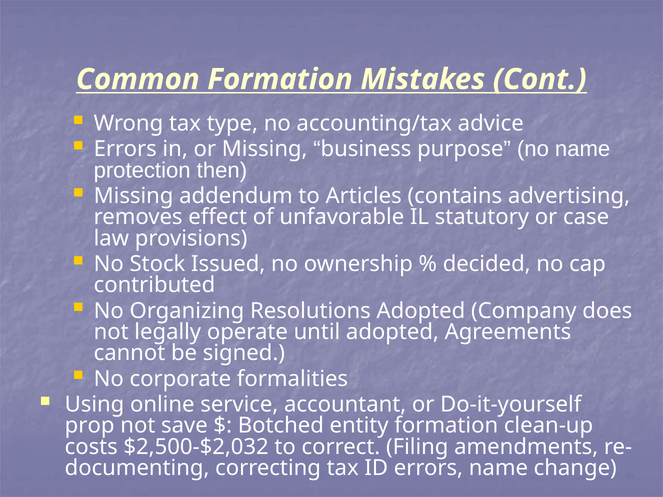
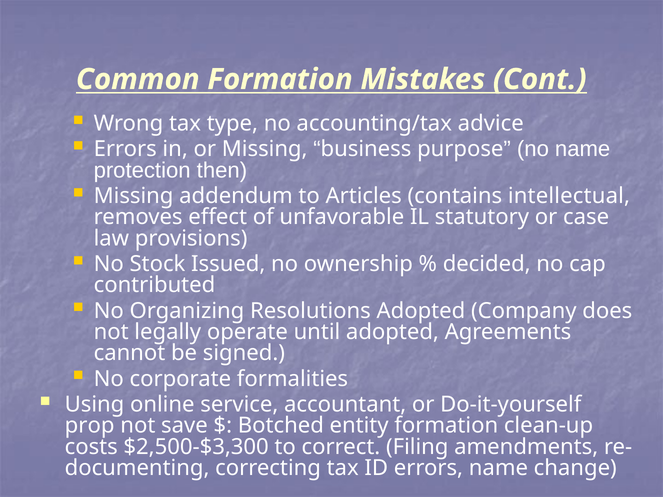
advertising: advertising -> intellectual (569, 196)
$2,500-$2,032: $2,500-$2,032 -> $2,500-$3,300 (196, 447)
